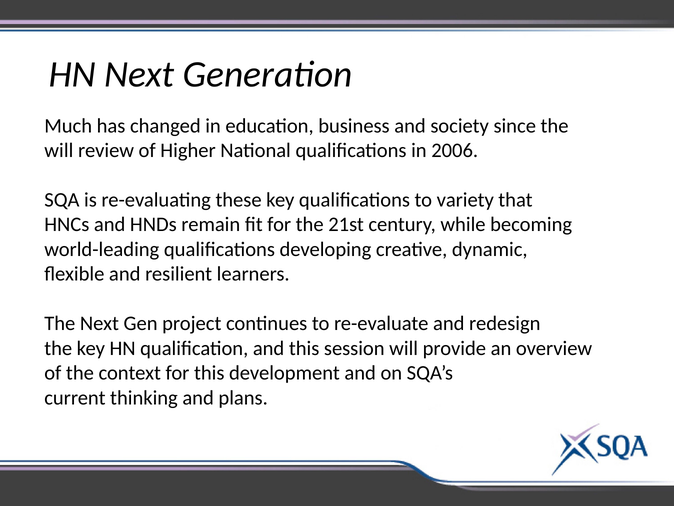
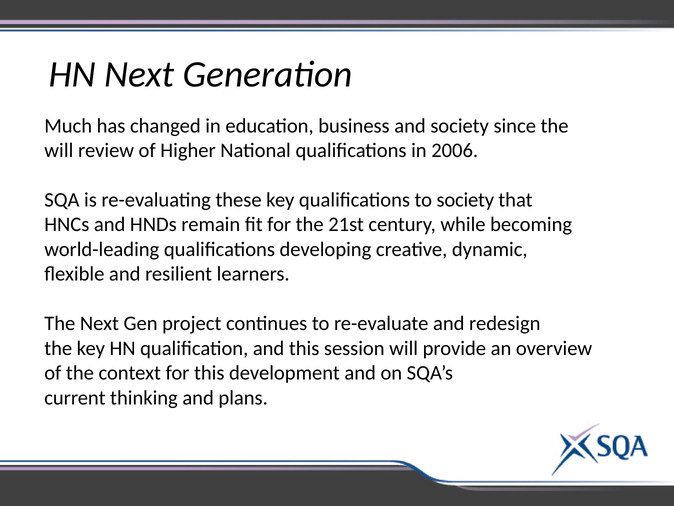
to variety: variety -> society (465, 200)
